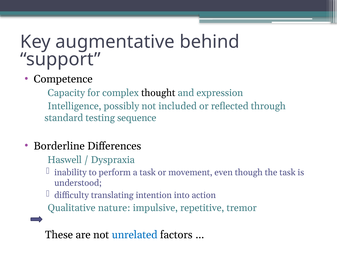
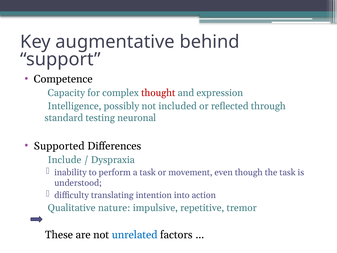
thought colour: black -> red (158, 93)
sequence: sequence -> neuronal (137, 118)
Borderline: Borderline -> Supported (59, 146)
Haswell: Haswell -> Include (65, 160)
